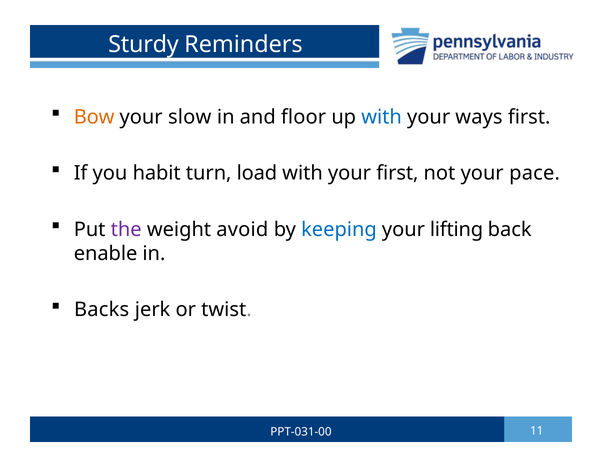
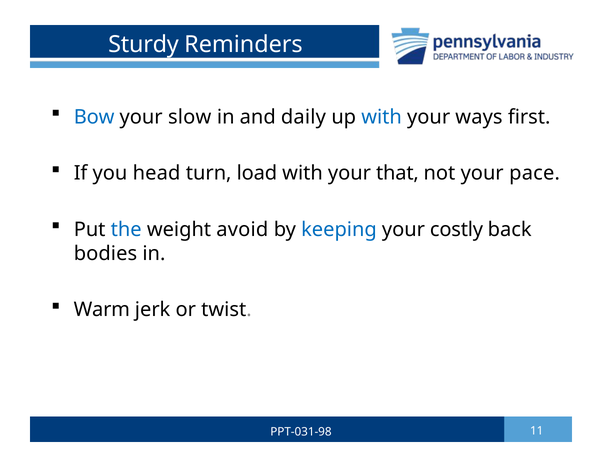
Bow colour: orange -> blue (94, 117)
floor: floor -> daily (303, 117)
habit: habit -> head (157, 173)
your first: first -> that (397, 173)
the colour: purple -> blue (126, 229)
lifting: lifting -> costly (457, 229)
enable: enable -> bodies (105, 253)
Backs: Backs -> Warm (102, 309)
PPT-031-00: PPT-031-00 -> PPT-031-98 (301, 431)
